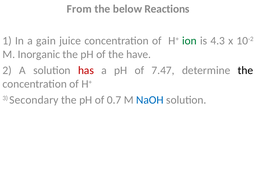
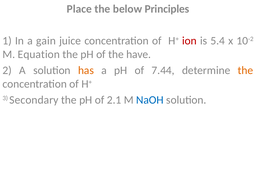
From: From -> Place (79, 9)
Reactions: Reactions -> Principles (167, 9)
ion colour: green -> red (189, 41)
4.3: 4.3 -> 5.4 (218, 41)
Inorganic: Inorganic -> Equation (39, 54)
has colour: red -> orange (86, 70)
7.47: 7.47 -> 7.44 (163, 70)
the colour: black -> orange (245, 70)
0.7: 0.7 -> 2.1 (114, 100)
